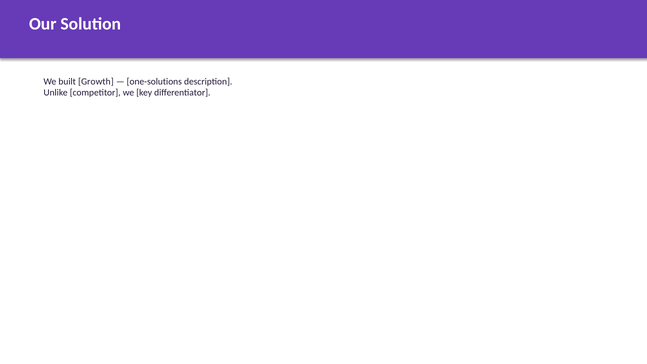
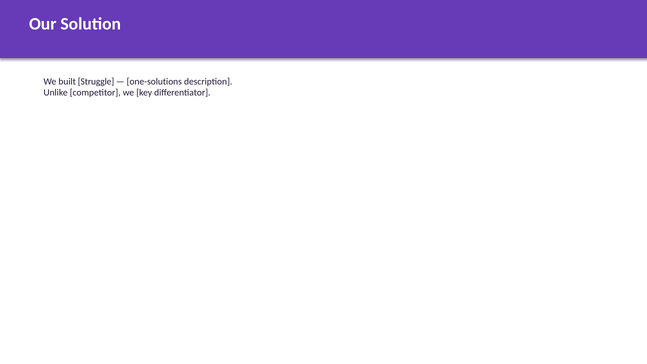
Growth: Growth -> Struggle (96, 81)
